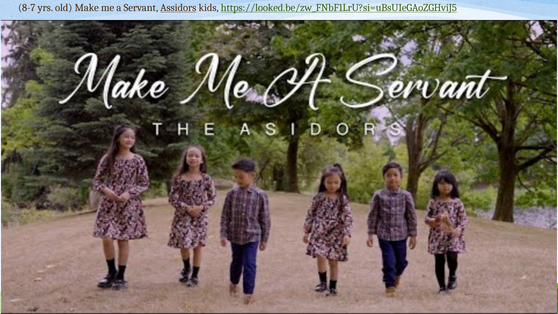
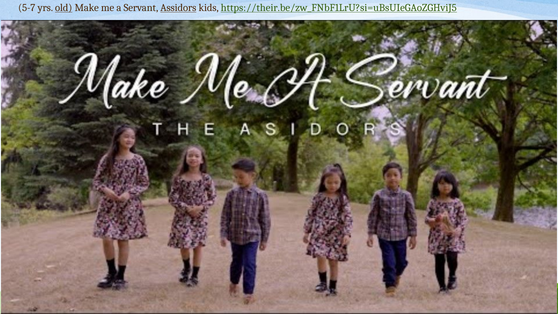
8-7: 8-7 -> 5-7 (27, 8)
old underline: none -> present (64, 8)
https://looked.be/zw_FNbF1LrU?si=uBsUIeGAoZGHviJ5: https://looked.be/zw_FNbF1LrU?si=uBsUIeGAoZGHviJ5 -> https://their.be/zw_FNbF1LrU?si=uBsUIeGAoZGHviJ5 (339, 8)
